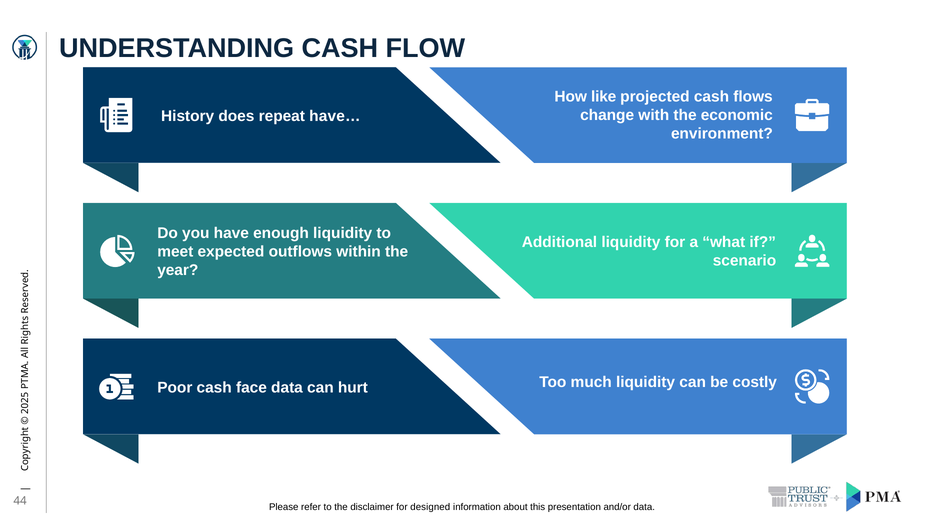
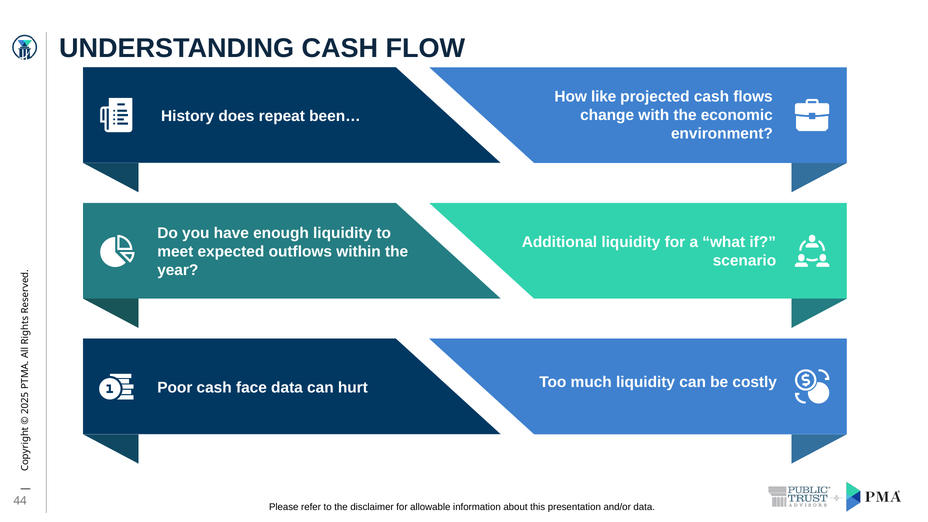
have…: have… -> been… (335, 116)
designed: designed -> allowable (430, 507)
